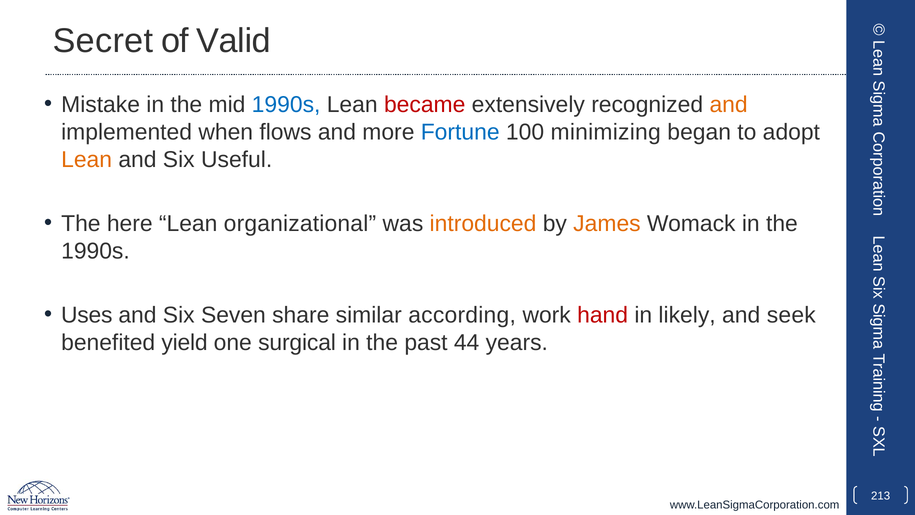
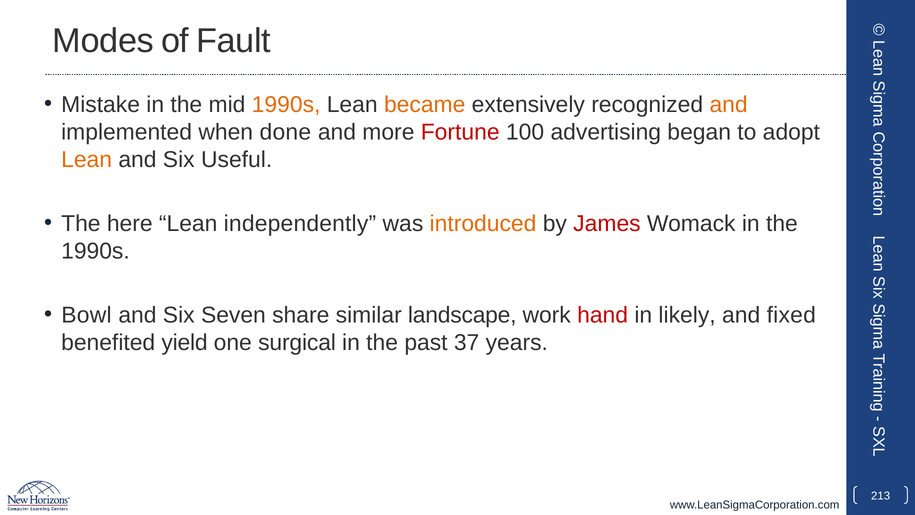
Secret: Secret -> Modes (103, 41)
Valid: Valid -> Fault (233, 41)
1990s colour: blue -> orange (286, 105)
became colour: red -> orange (425, 105)
flows: flows -> done (285, 132)
Fortune colour: blue -> red (460, 132)
minimizing: minimizing -> advertising (606, 132)
organizational: organizational -> independently (300, 223)
James colour: orange -> red (607, 223)
Uses: Uses -> Bowl (86, 315)
according: according -> landscape (462, 315)
seek: seek -> fixed (791, 315)
44: 44 -> 37 (467, 342)
